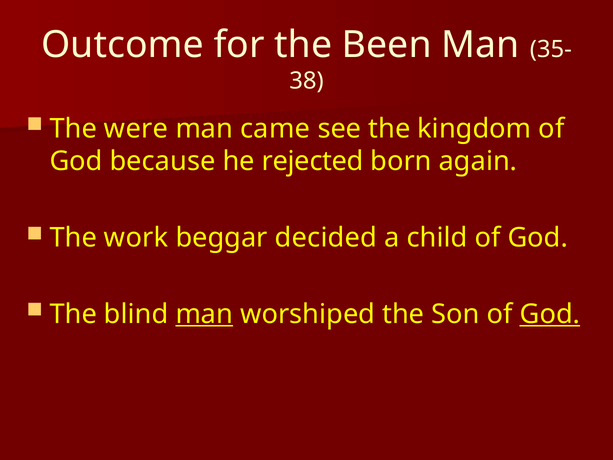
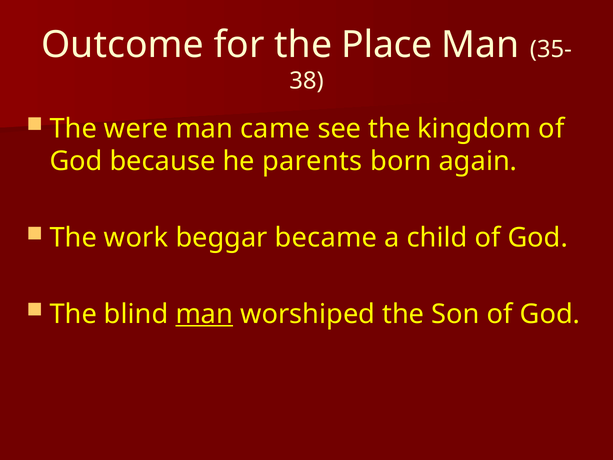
Been: Been -> Place (387, 45)
rejected: rejected -> parents (312, 161)
decided: decided -> became (326, 238)
God underline: present -> none (550, 314)
